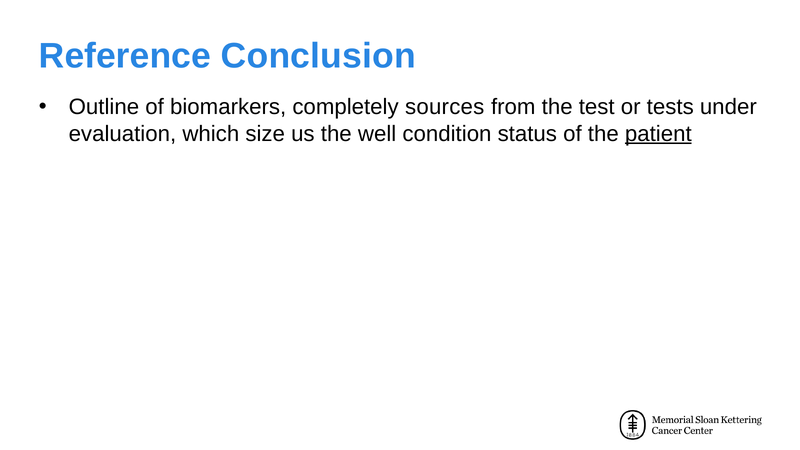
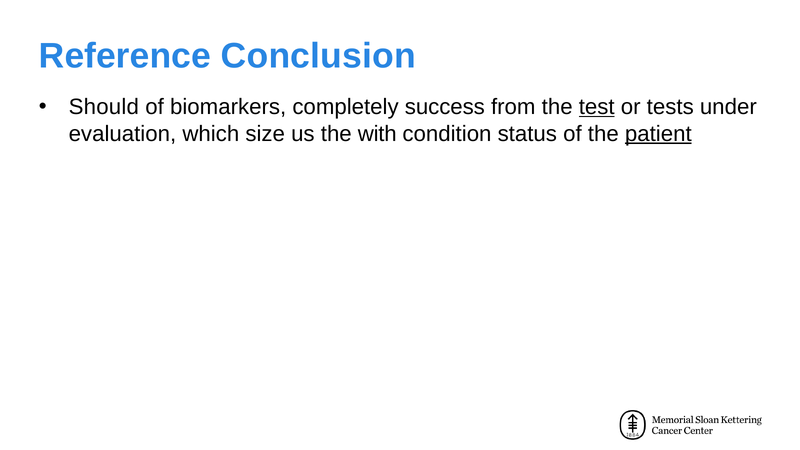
Outline: Outline -> Should (104, 107)
sources: sources -> success (445, 107)
test underline: none -> present (597, 107)
well: well -> with (377, 134)
